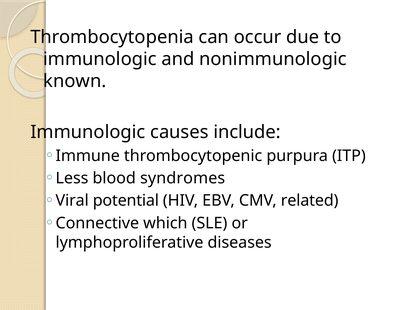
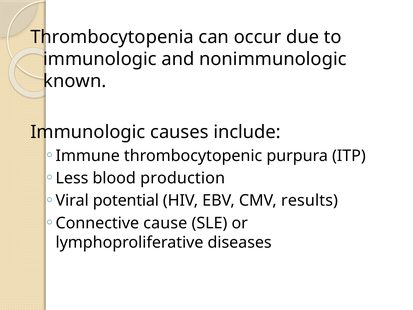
syndromes: syndromes -> production (183, 178)
related: related -> results (310, 200)
which: which -> cause (165, 223)
